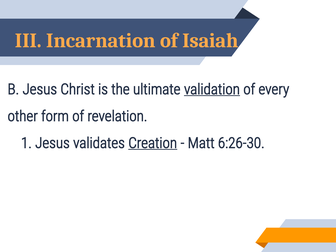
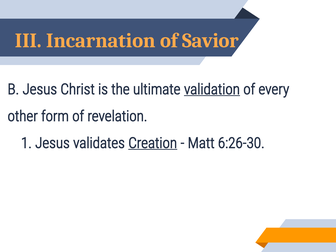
Isaiah: Isaiah -> Savior (210, 41)
